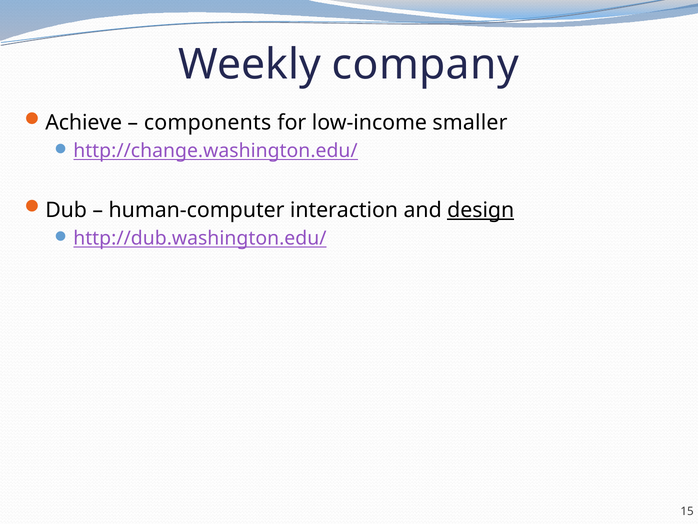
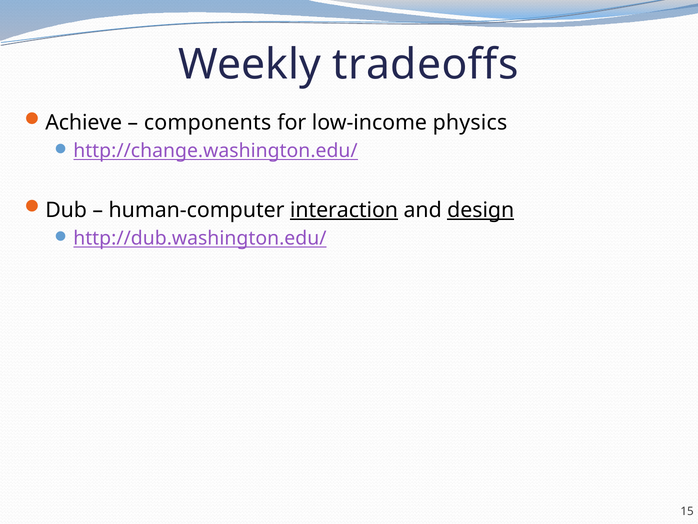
company: company -> tradeoffs (425, 65)
smaller: smaller -> physics (470, 122)
interaction underline: none -> present (344, 210)
